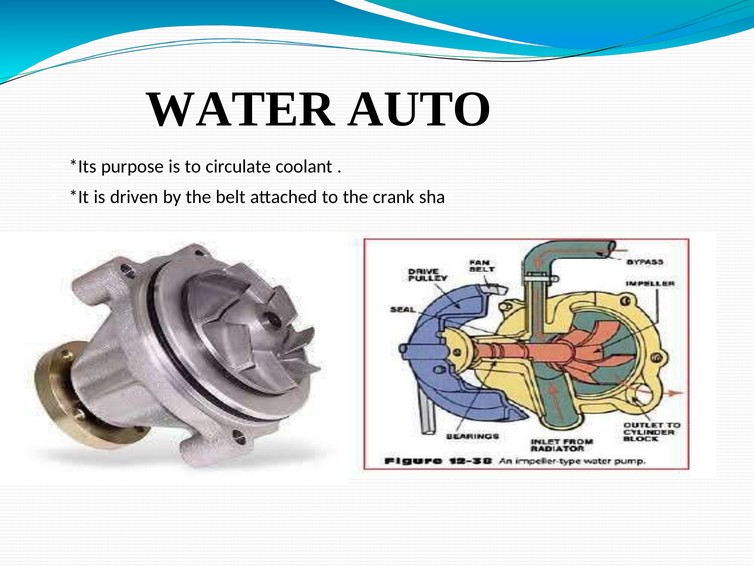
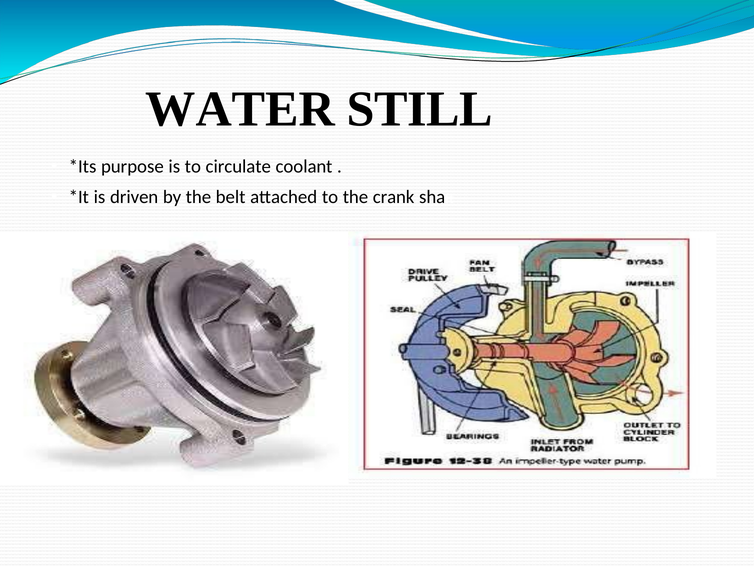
AUTO: AUTO -> STILL (420, 109)
